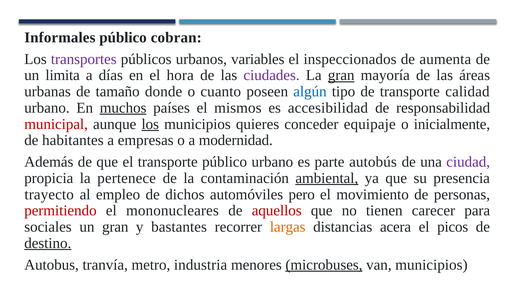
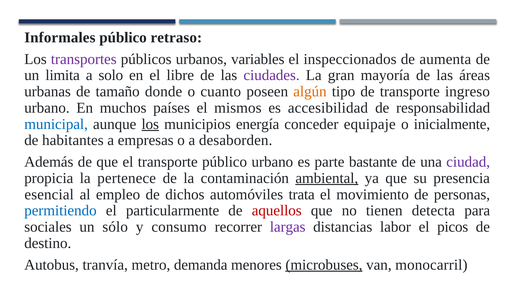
cobran: cobran -> retraso (176, 37)
días: días -> solo (111, 75)
hora: hora -> libre (180, 75)
gran underline: present -> none (341, 75)
algún colour: blue -> orange (310, 91)
calidad: calidad -> ingreso (467, 91)
muchos underline: present -> none (123, 108)
municipal colour: red -> blue (56, 124)
quieres: quieres -> energía (258, 124)
modernidad: modernidad -> desaborden (236, 140)
autobús: autobús -> bastante (373, 162)
trayecto: trayecto -> esencial (49, 194)
pero: pero -> trata (302, 194)
permitiendo colour: red -> blue (60, 210)
mononucleares: mononucleares -> particularmente (173, 210)
carecer: carecer -> detecta (433, 210)
un gran: gran -> sólo (115, 227)
bastantes: bastantes -> consumo (179, 227)
largas colour: orange -> purple (288, 227)
acera: acera -> labor (395, 227)
destino underline: present -> none (48, 243)
industria: industria -> demanda (201, 264)
van municipios: municipios -> monocarril (431, 264)
